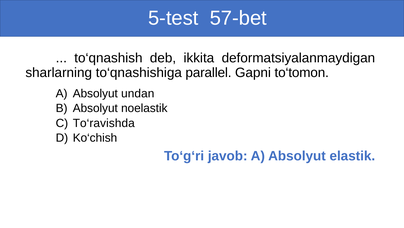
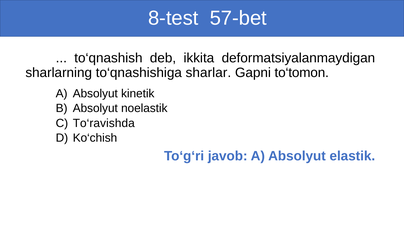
5-test: 5-test -> 8-test (173, 18)
parallel: parallel -> sharlar (208, 72)
undan: undan -> kinetik (138, 93)
